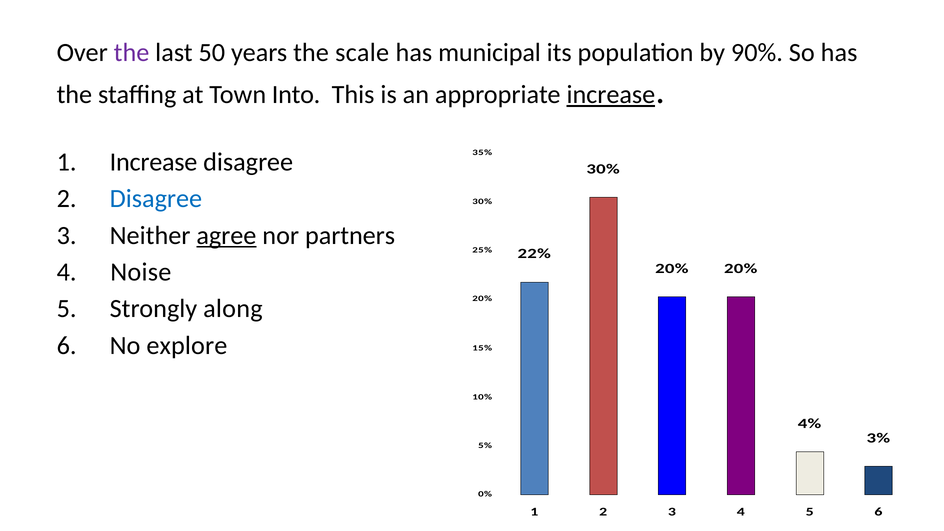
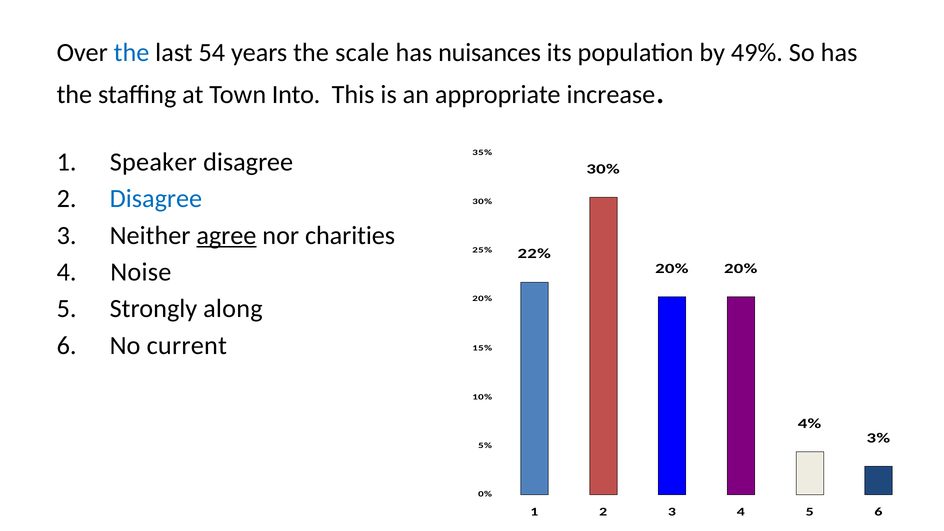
the colour: purple -> blue (132, 53)
50: 50 -> 54 (212, 53)
municipal: municipal -> nuisances (490, 53)
90%: 90% -> 49% (757, 53)
increase underline: present -> none (611, 95)
Increase: Increase -> Speaker (153, 162)
partners: partners -> charities (350, 235)
explore: explore -> current (187, 346)
